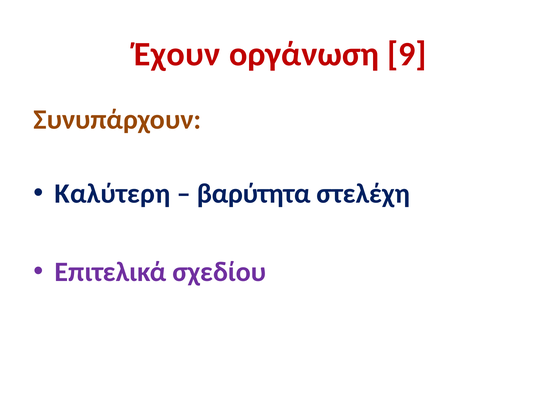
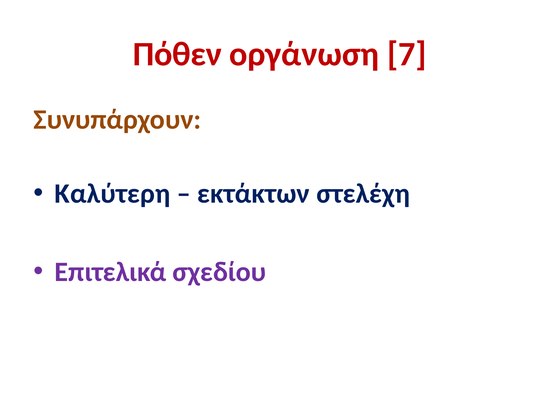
Έχουν: Έχουν -> Πόθεν (177, 54)
9: 9 -> 7 (407, 54)
βαρύτητα: βαρύτητα -> εκτάκτων (254, 194)
